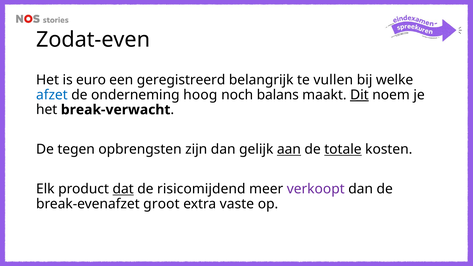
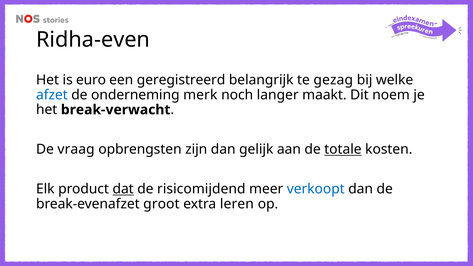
Zodat-even: Zodat-even -> Ridha-even (93, 40)
vullen: vullen -> gezag (333, 80)
hoog: hoog -> merk (200, 95)
balans: balans -> langer (278, 95)
Dit underline: present -> none (359, 95)
tegen: tegen -> vraag (76, 149)
aan underline: present -> none (289, 149)
verkoopt colour: purple -> blue (316, 189)
vaste: vaste -> leren (237, 204)
